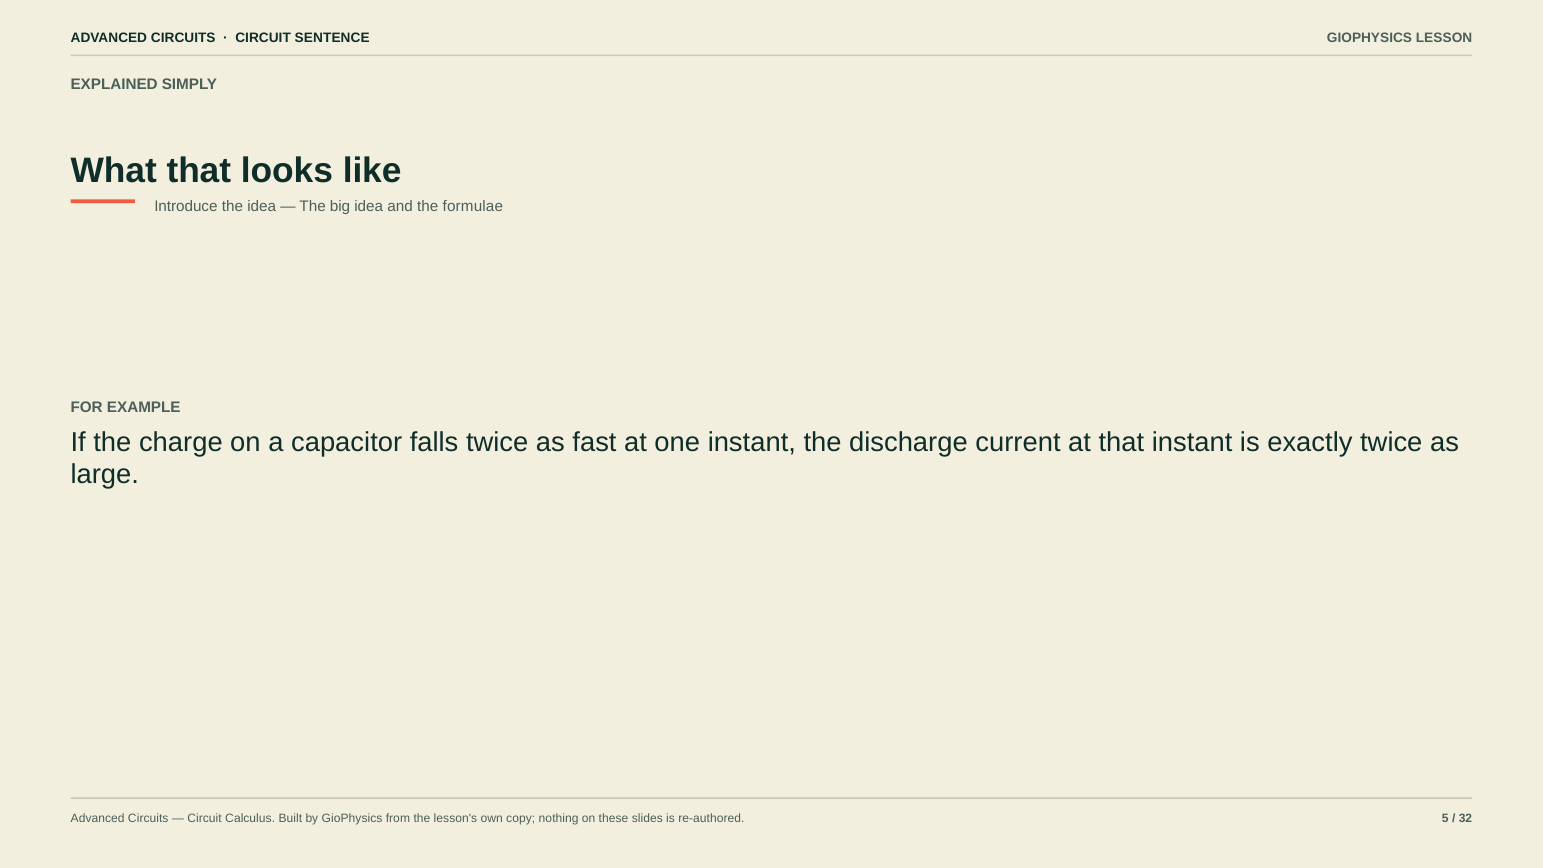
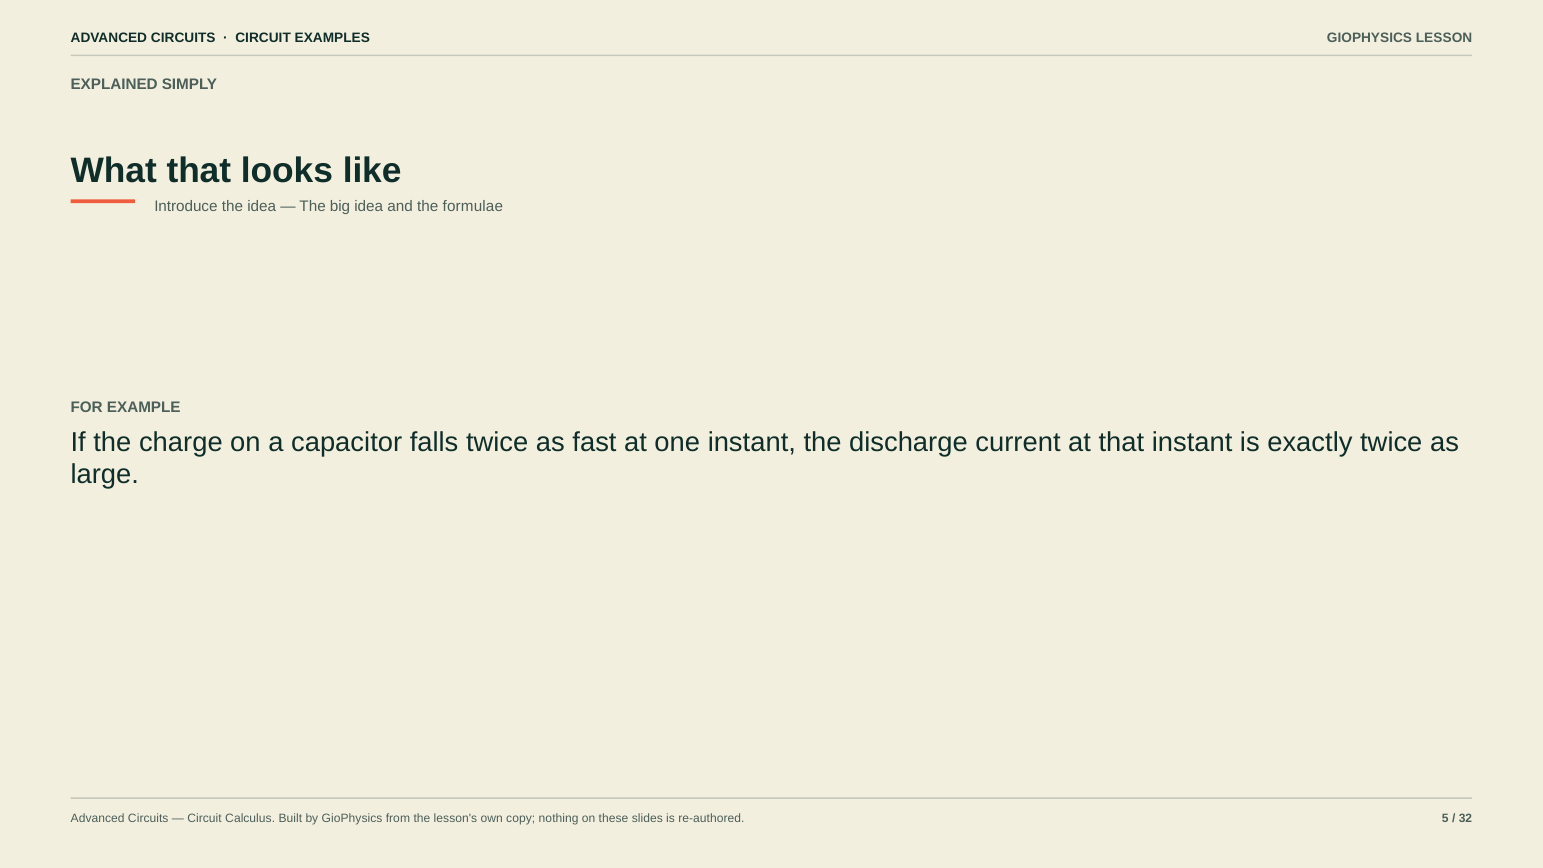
SENTENCE: SENTENCE -> EXAMPLES (332, 38)
